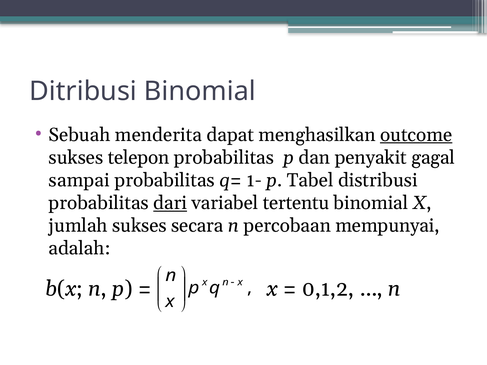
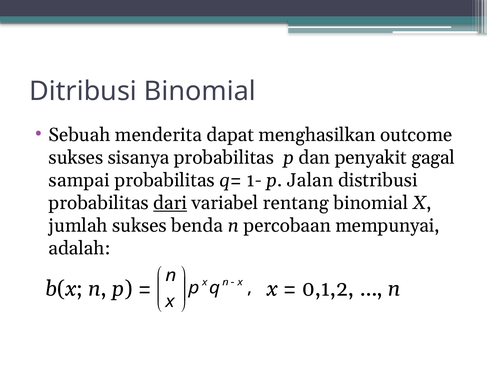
outcome underline: present -> none (416, 135)
telepon: telepon -> sisanya (139, 158)
Tabel: Tabel -> Jalan (310, 180)
tertentu: tertentu -> rentang (296, 203)
secara: secara -> benda (197, 226)
